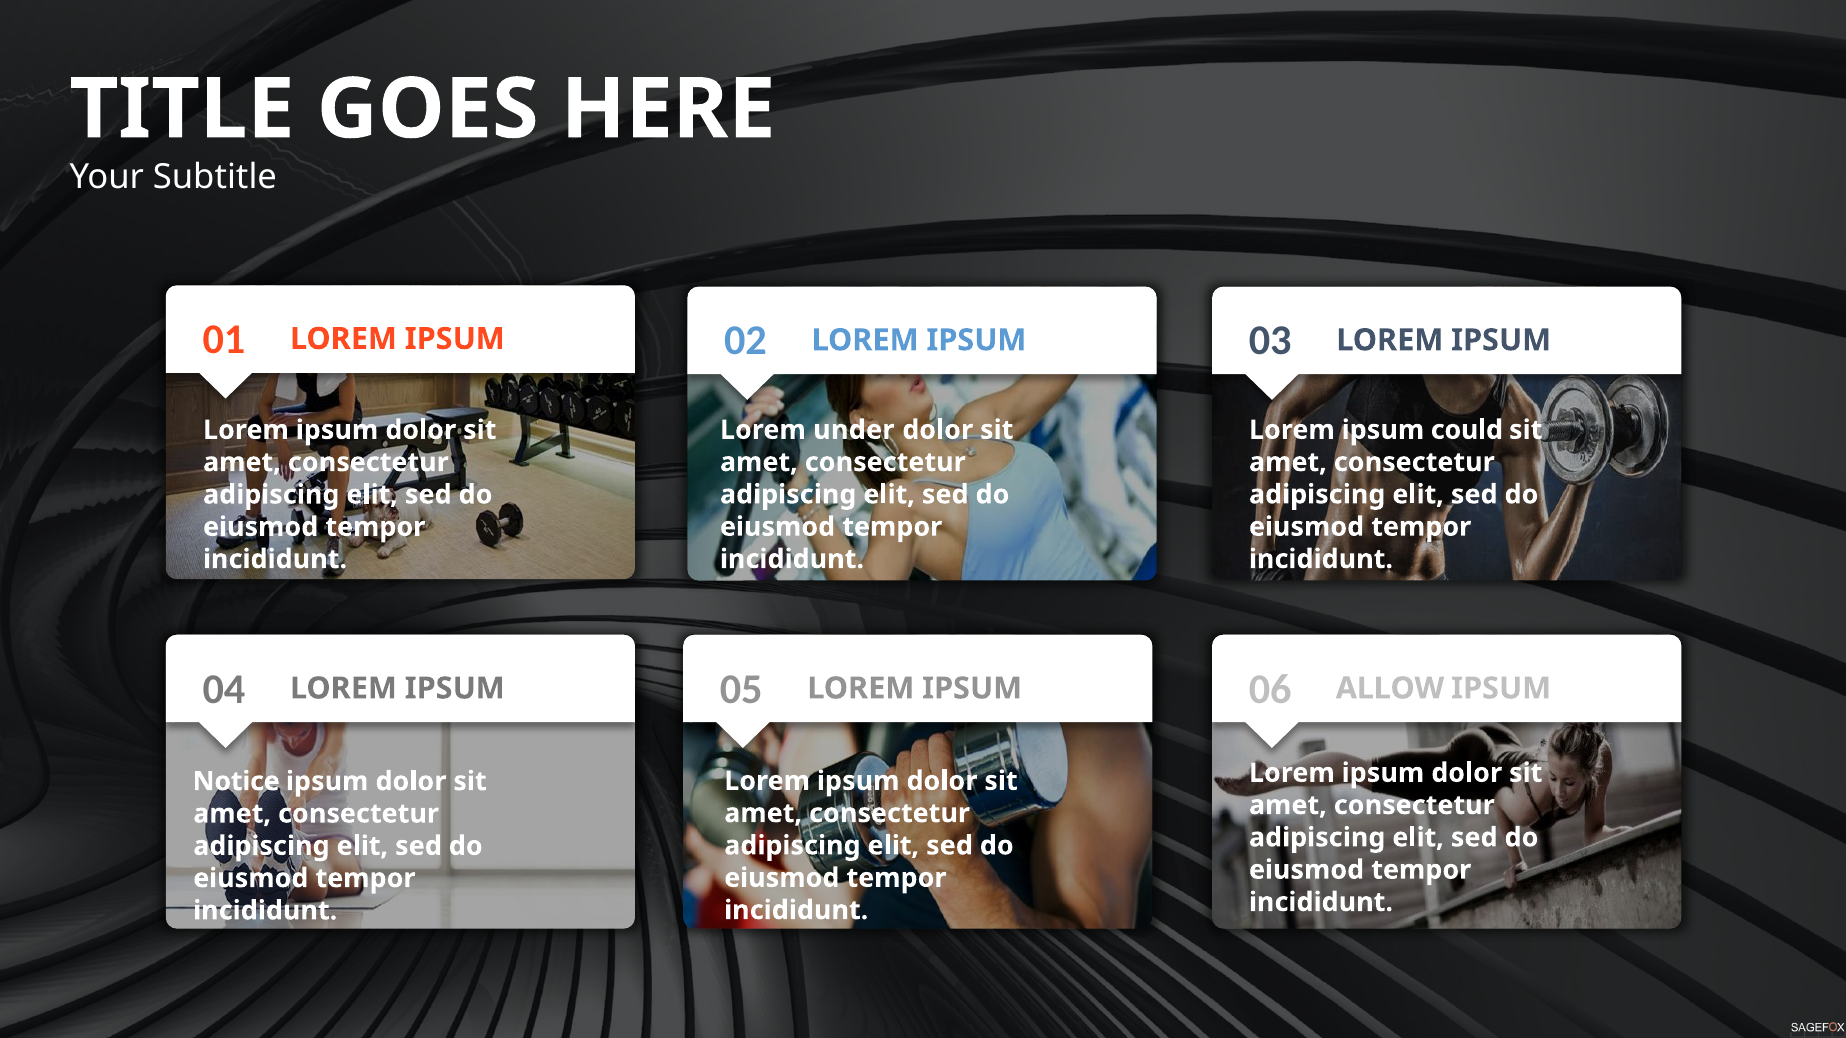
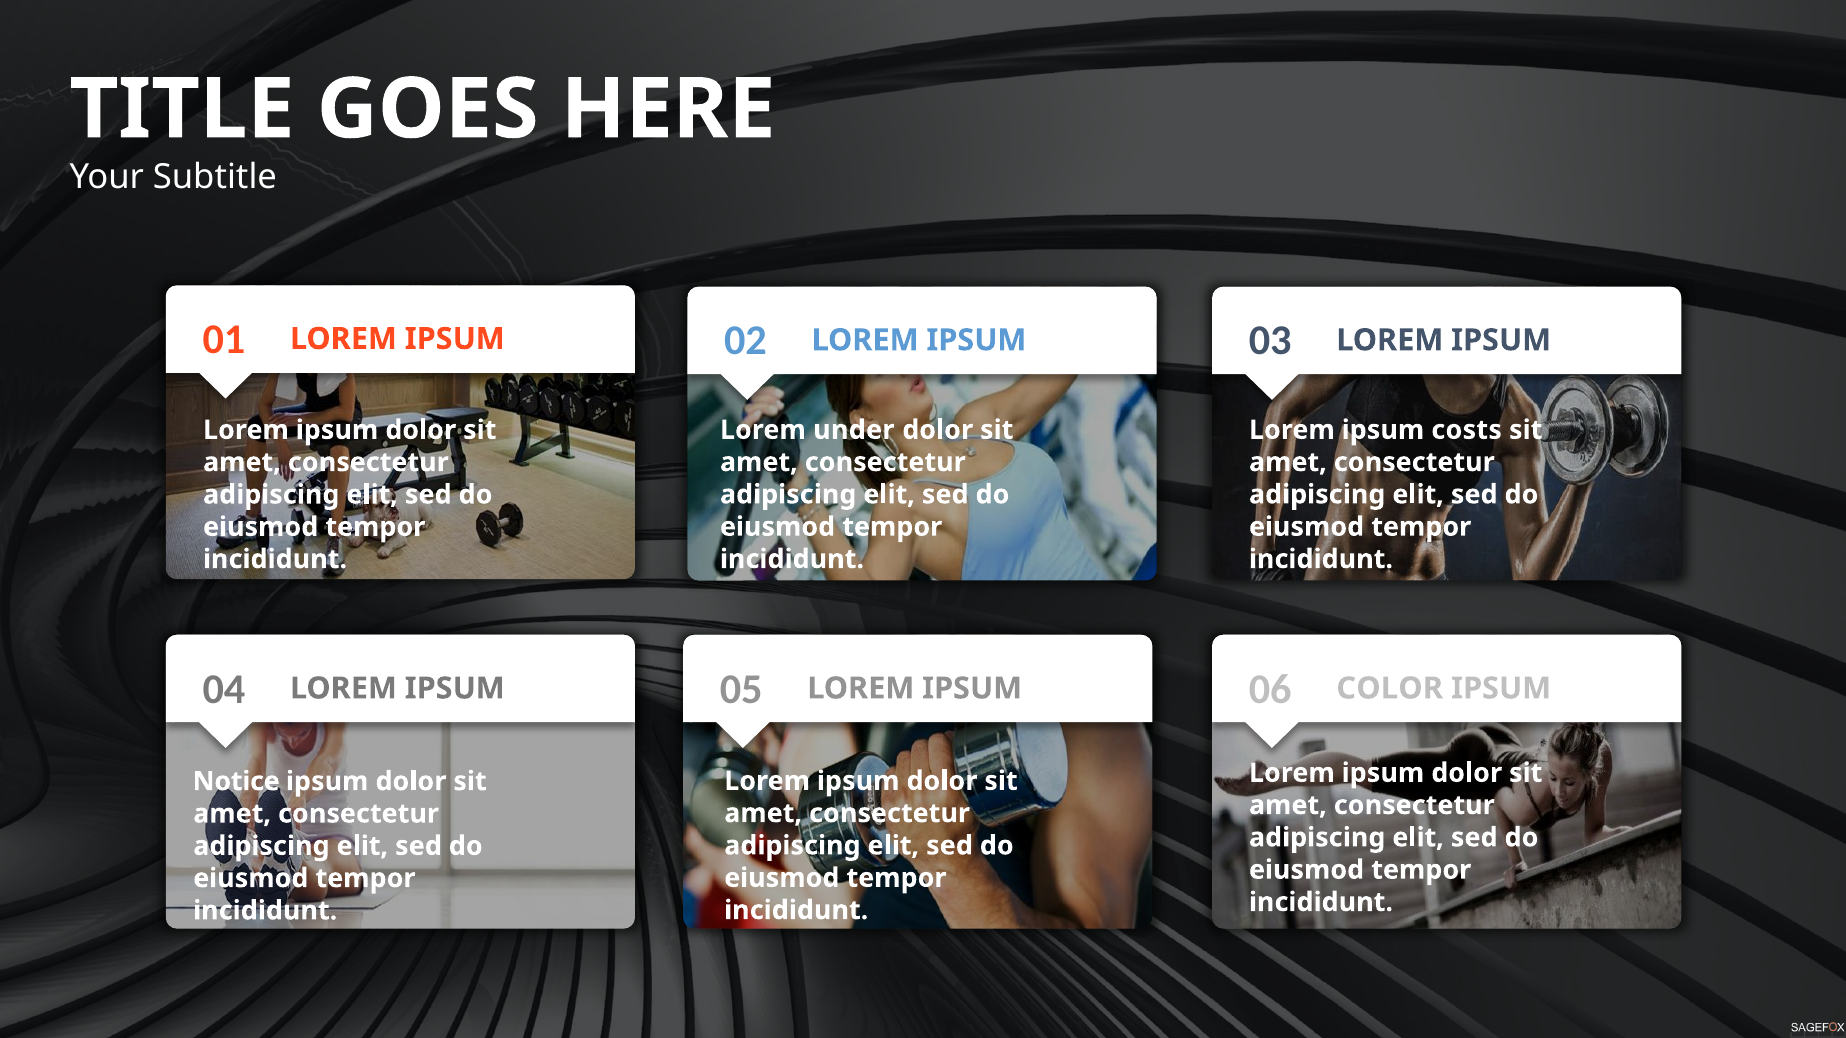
could: could -> costs (1467, 430)
ALLOW: ALLOW -> COLOR (1390, 689)
